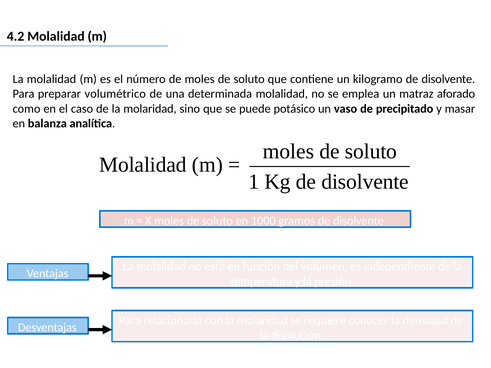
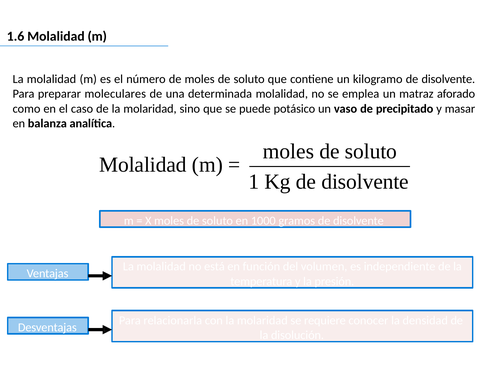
4.2: 4.2 -> 1.6 (16, 36)
volumétrico: volumétrico -> moleculares (115, 94)
